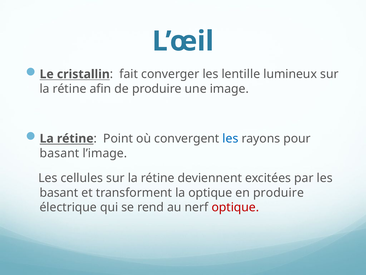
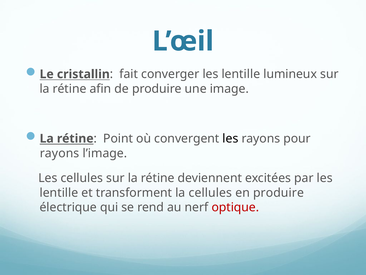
les colour: blue -> black (230, 138)
basant: basant -> rayons (60, 153)
basant: basant -> lentille (59, 192)
la optique: optique -> cellules (210, 192)
